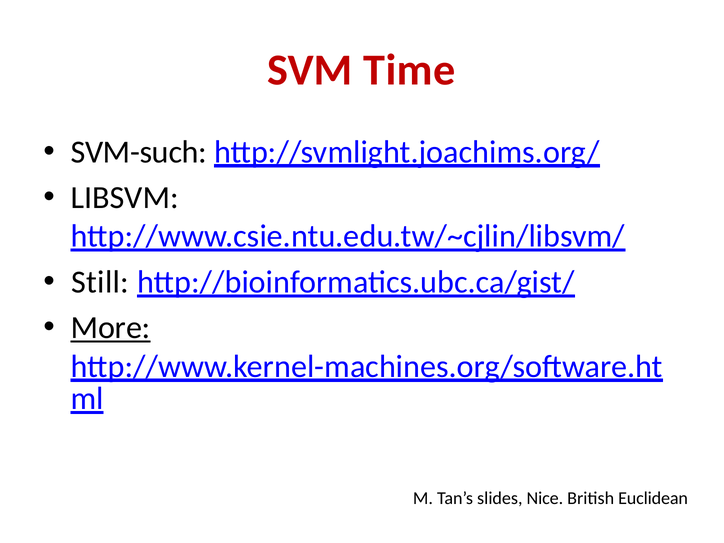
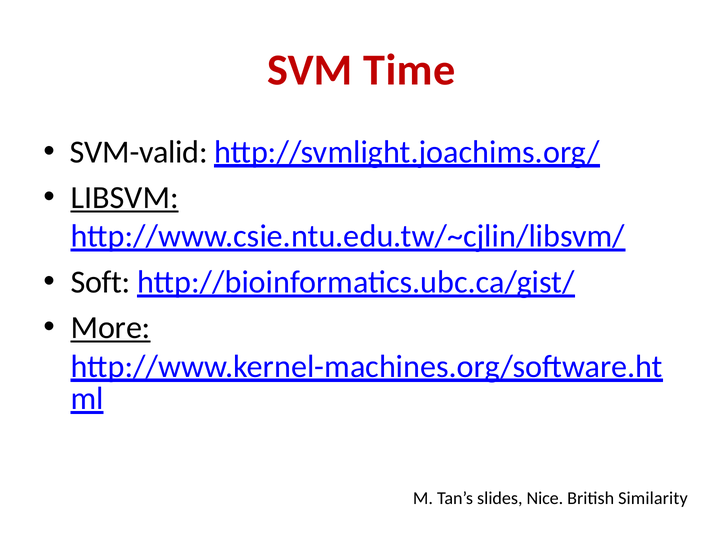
SVM-such: SVM-such -> SVM-valid (139, 152)
LIBSVM underline: none -> present (125, 198)
Still: Still -> Soft (100, 282)
Euclidean: Euclidean -> Similarity (653, 498)
